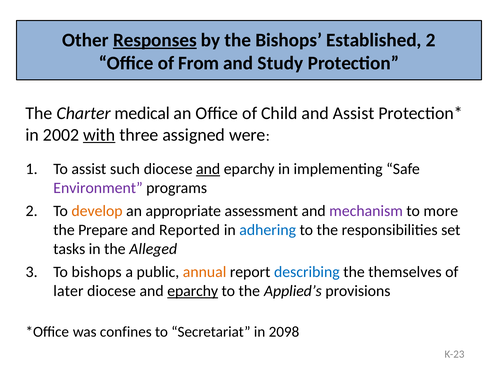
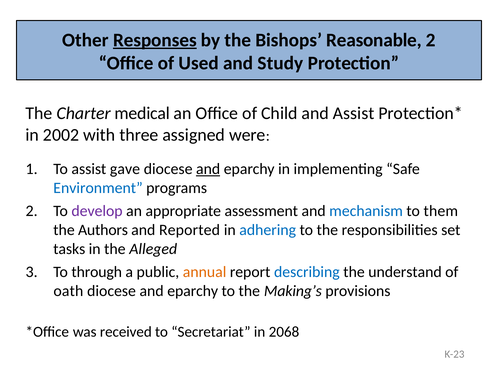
Established: Established -> Reasonable (374, 40)
From: From -> Used (199, 63)
with underline: present -> none (99, 135)
such: such -> gave (125, 169)
Environment colour: purple -> blue (98, 188)
develop colour: orange -> purple (97, 211)
mechanism colour: purple -> blue (366, 211)
more: more -> them (441, 211)
Prepare: Prepare -> Authors (103, 230)
To bishops: bishops -> through (97, 272)
themselves: themselves -> understand (405, 272)
later: later -> oath (68, 291)
eparchy underline: present -> none (193, 291)
Applied’s: Applied’s -> Making’s (293, 291)
confines: confines -> received (126, 332)
2098: 2098 -> 2068 (284, 332)
